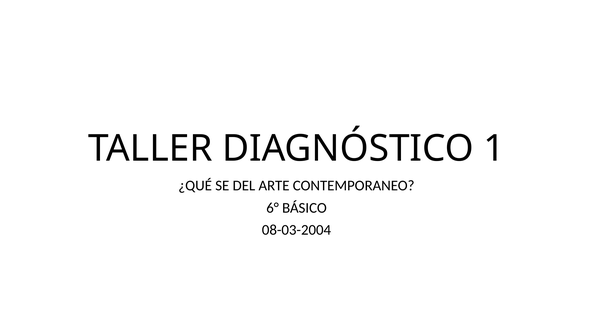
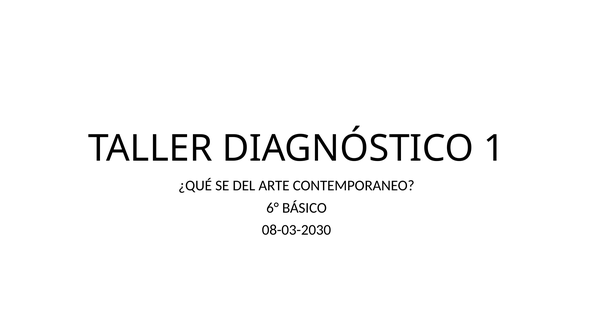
08-03-2004: 08-03-2004 -> 08-03-2030 (296, 230)
